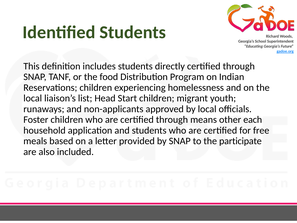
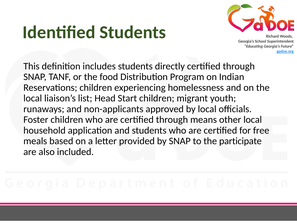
other each: each -> local (253, 120)
